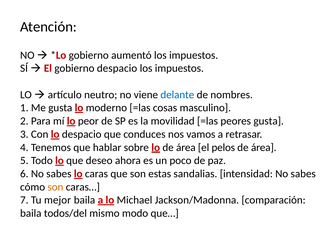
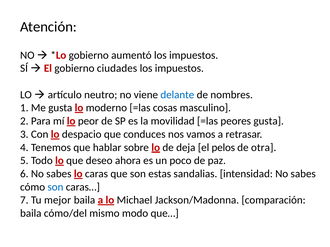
gobierno despacio: despacio -> ciudades (117, 68)
lo de área: área -> deja (186, 148)
área: área -> otra (264, 148)
son colour: orange -> blue (55, 187)
todos/del: todos/del -> cómo/del (65, 214)
